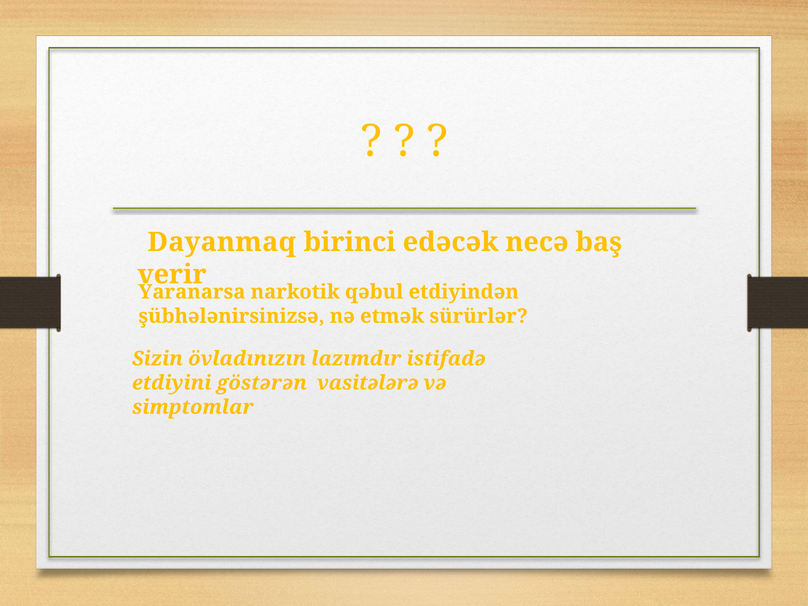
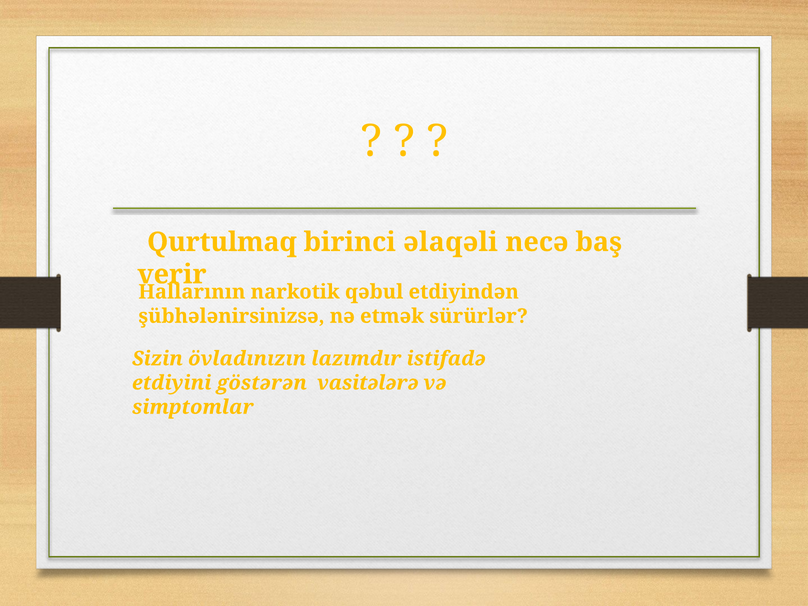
Dayanmaq: Dayanmaq -> Qurtulmaq (222, 242)
edəcək: edəcək -> əlaqəli (451, 242)
Yaranarsa: Yaranarsa -> Hallarının (192, 292)
